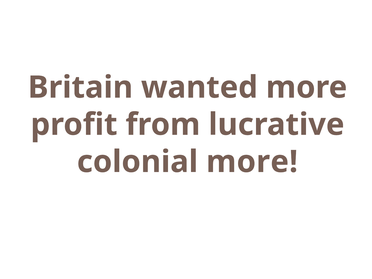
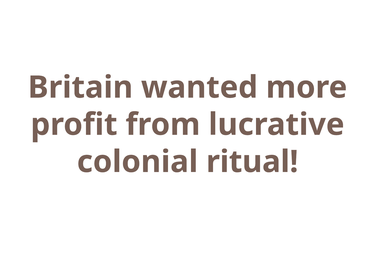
colonial more: more -> ritual (252, 162)
